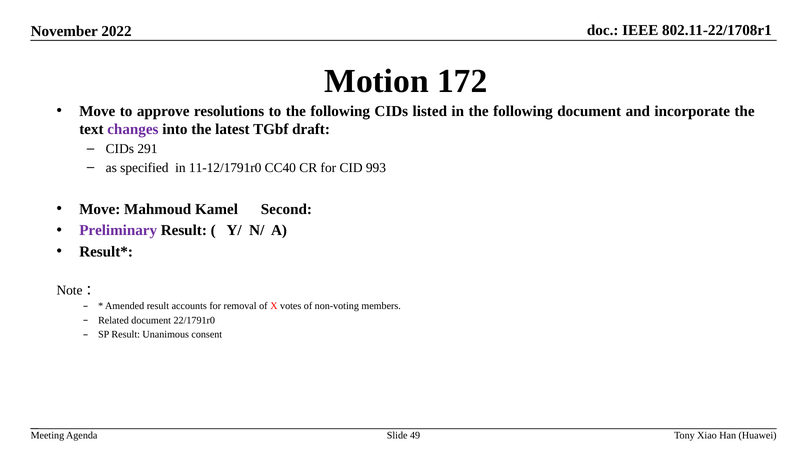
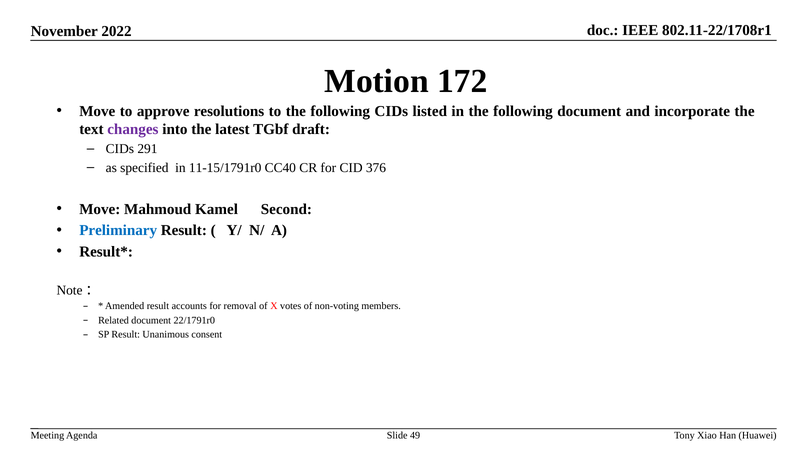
11-12/1791r0: 11-12/1791r0 -> 11-15/1791r0 (225, 168)
993: 993 -> 376 (376, 168)
Preliminary colour: purple -> blue (118, 230)
